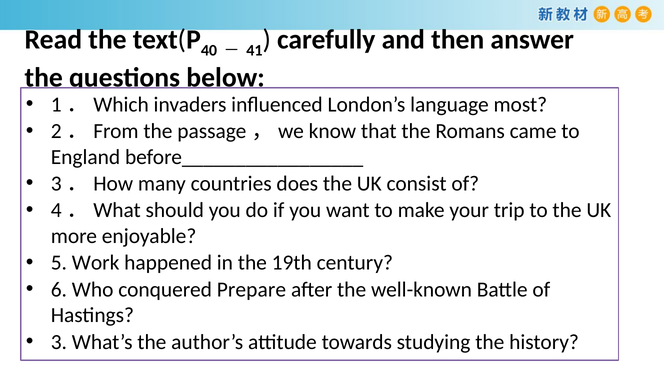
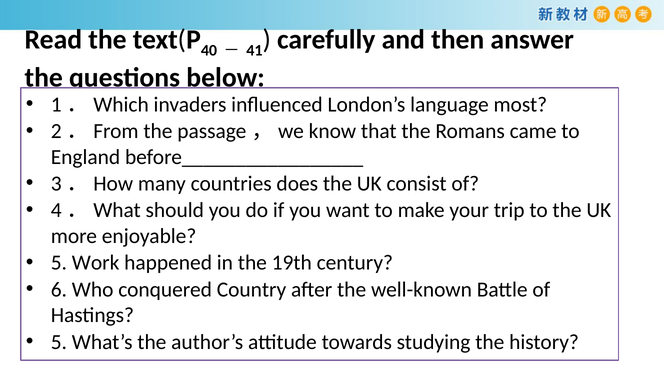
Prepare: Prepare -> Country (252, 289)
3: 3 -> 5 (59, 342)
